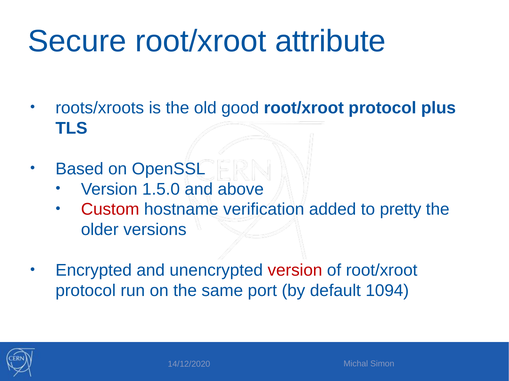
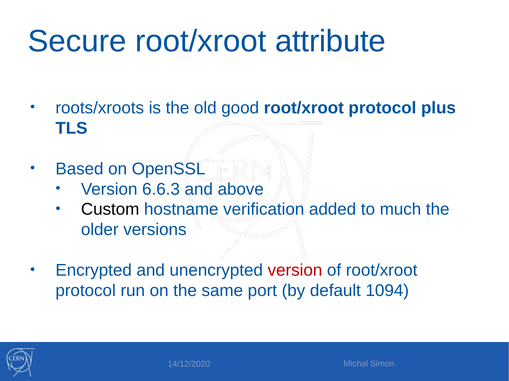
1.5.0: 1.5.0 -> 6.6.3 (161, 189)
Custom colour: red -> black (110, 210)
pretty: pretty -> much (400, 210)
